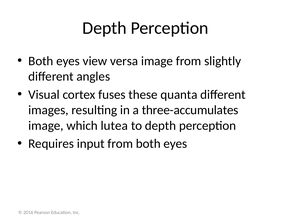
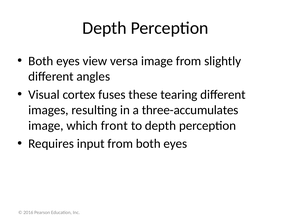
quanta: quanta -> tearing (179, 95)
lutea: lutea -> front (114, 126)
